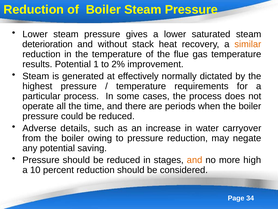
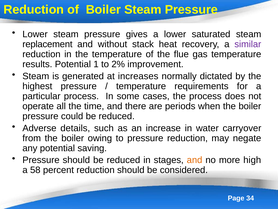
deterioration: deterioration -> replacement (47, 44)
similar colour: orange -> purple (248, 44)
effectively: effectively -> increases (138, 76)
10: 10 -> 58 (35, 170)
